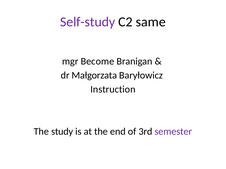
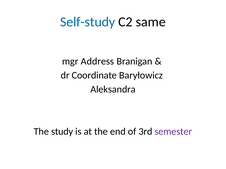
Self-study colour: purple -> blue (88, 22)
Become: Become -> Address (97, 61)
Małgorzata: Małgorzata -> Coordinate (94, 76)
Instruction: Instruction -> Aleksandra (113, 90)
